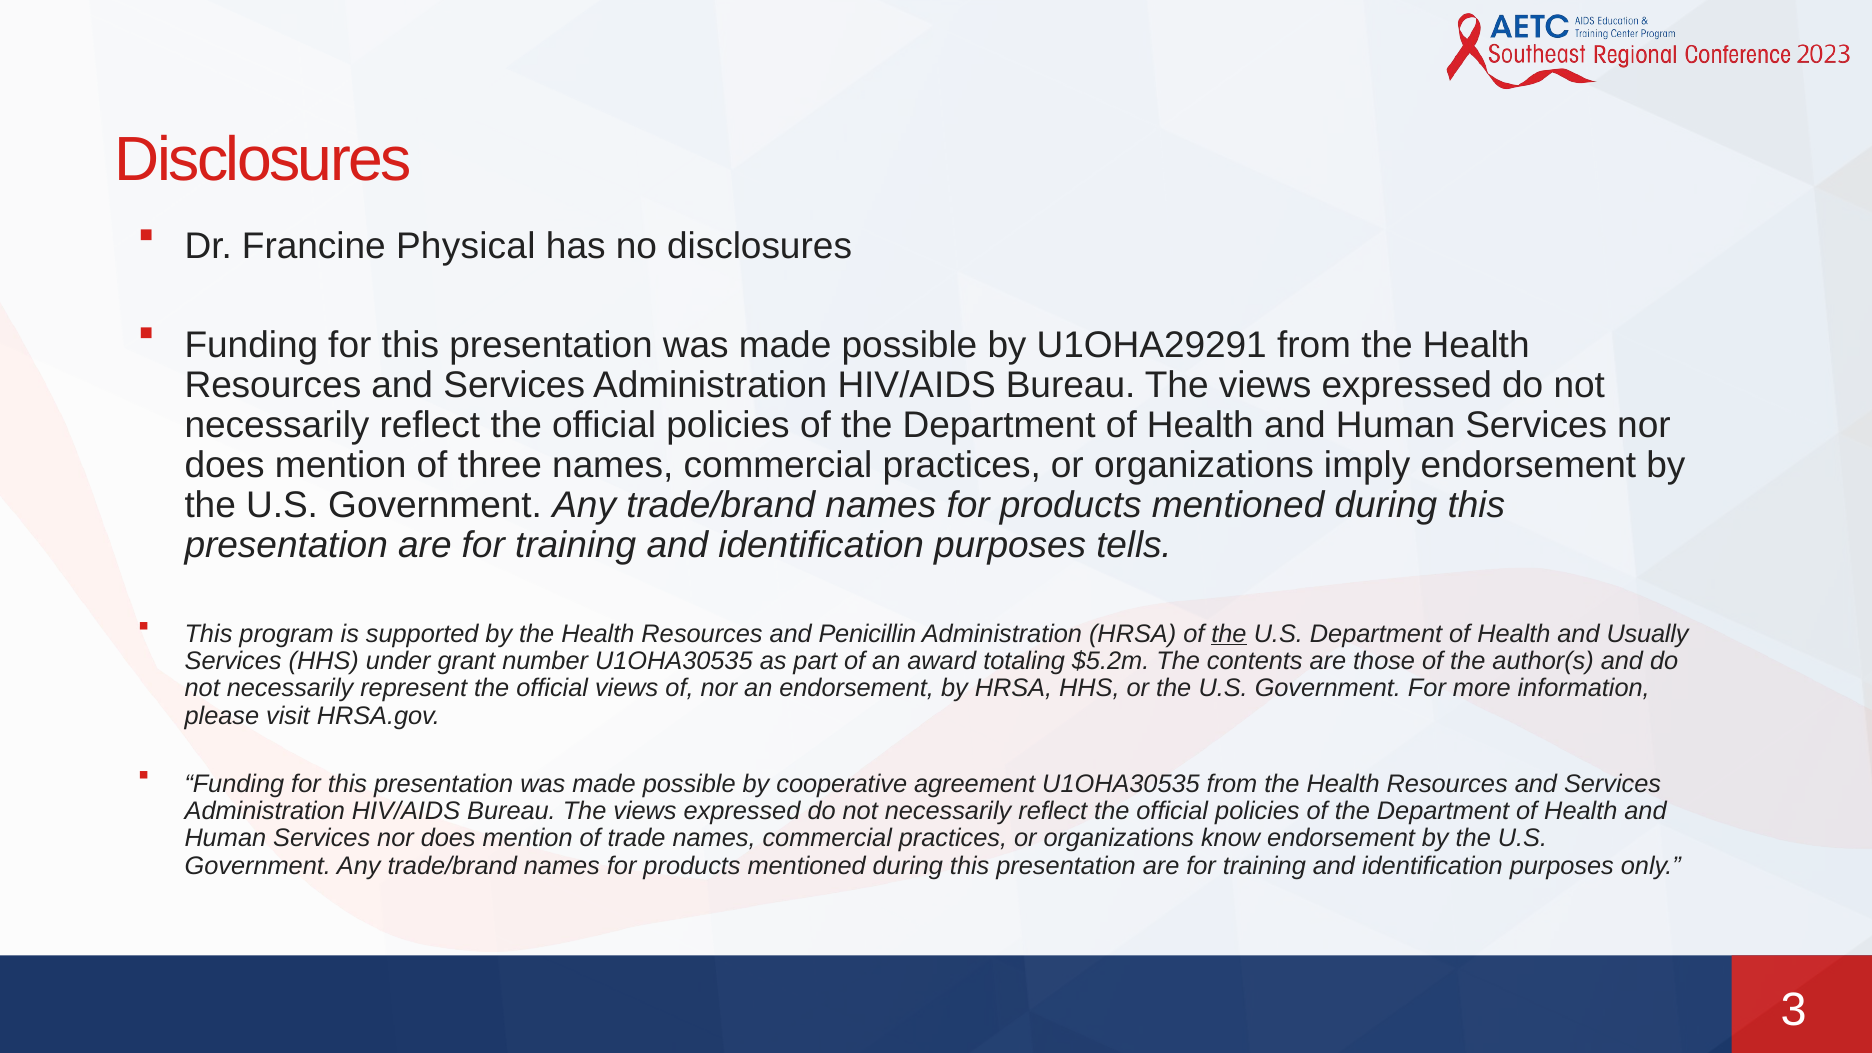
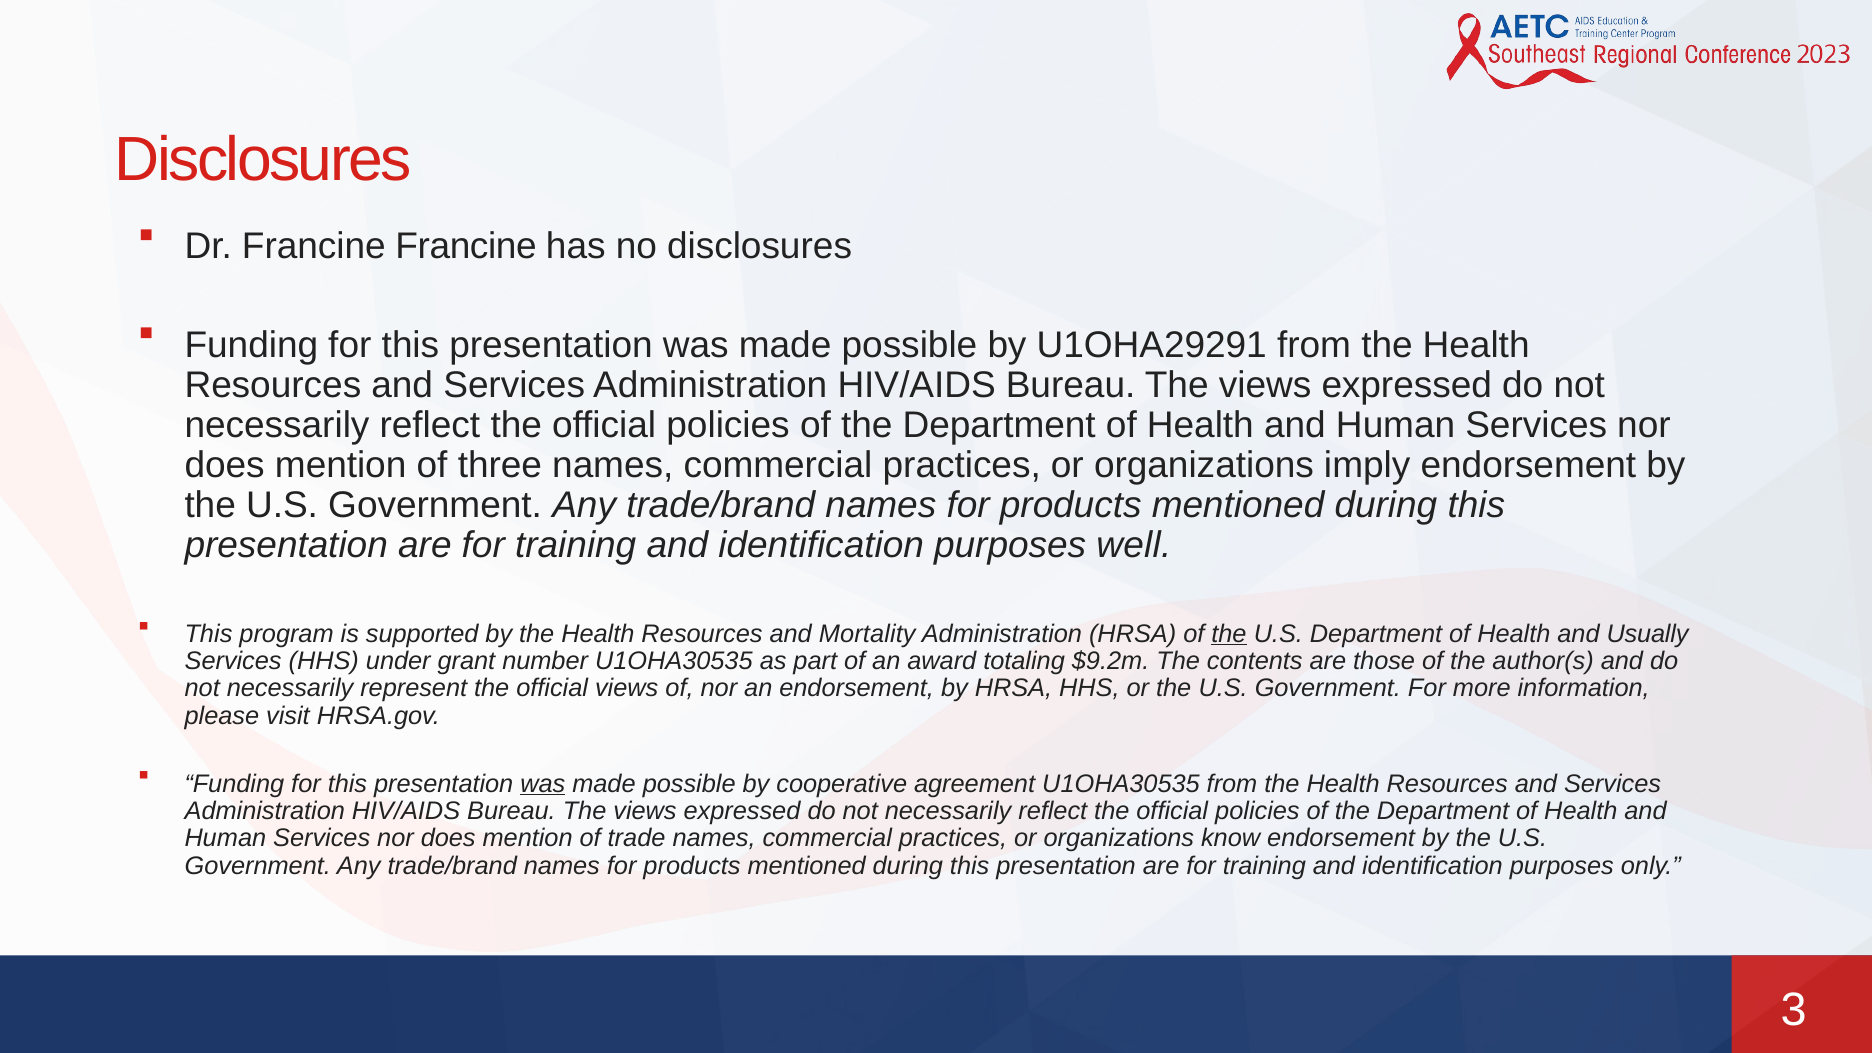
Francine Physical: Physical -> Francine (466, 247)
tells: tells -> well (1134, 545)
Penicillin: Penicillin -> Mortality (867, 634)
$5.2m: $5.2m -> $9.2m (1111, 661)
was underline: none -> present (543, 784)
